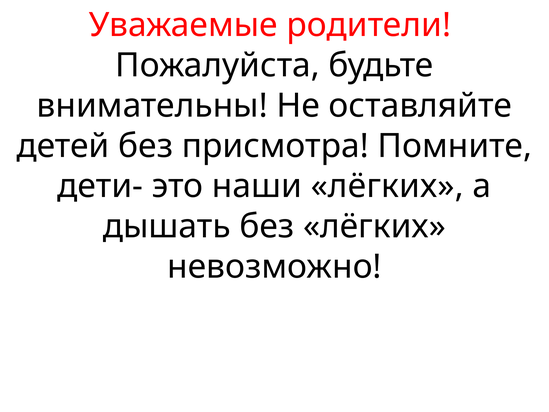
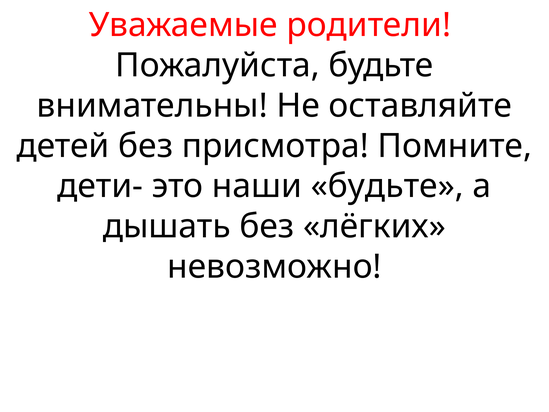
наши лёгких: лёгких -> будьте (387, 186)
